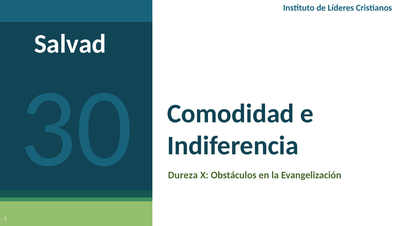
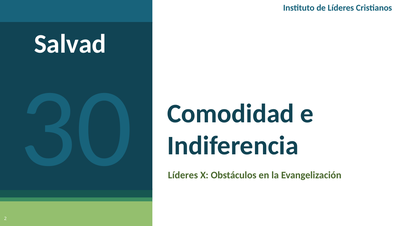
Dureza: Dureza -> Líderes (183, 175)
